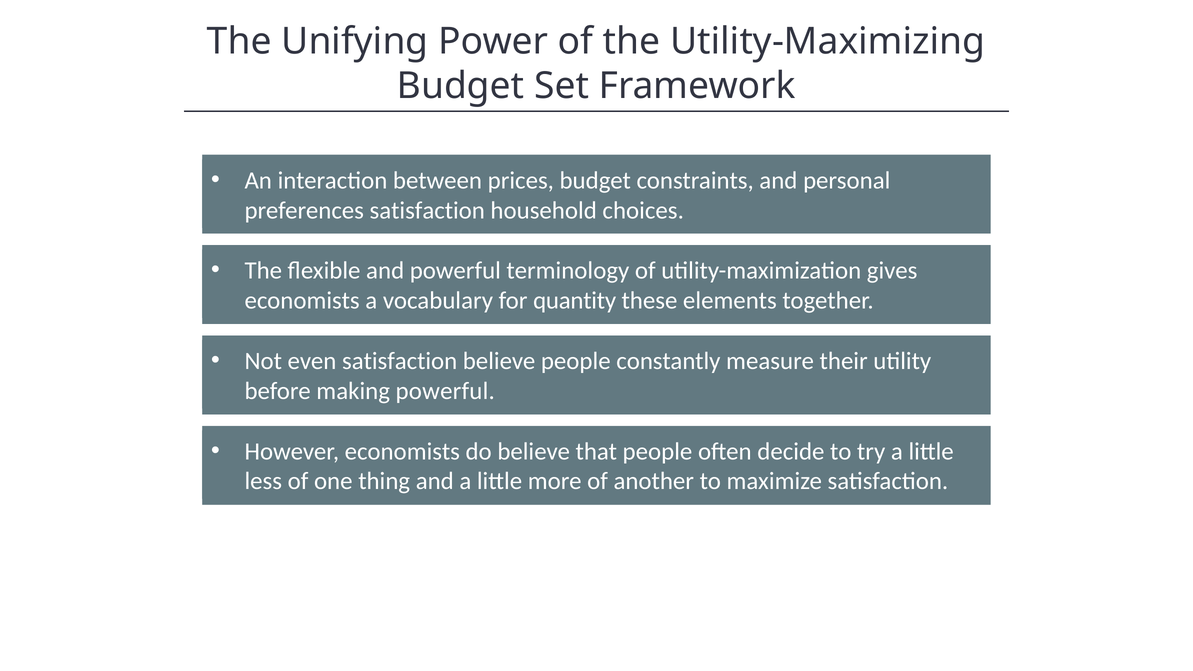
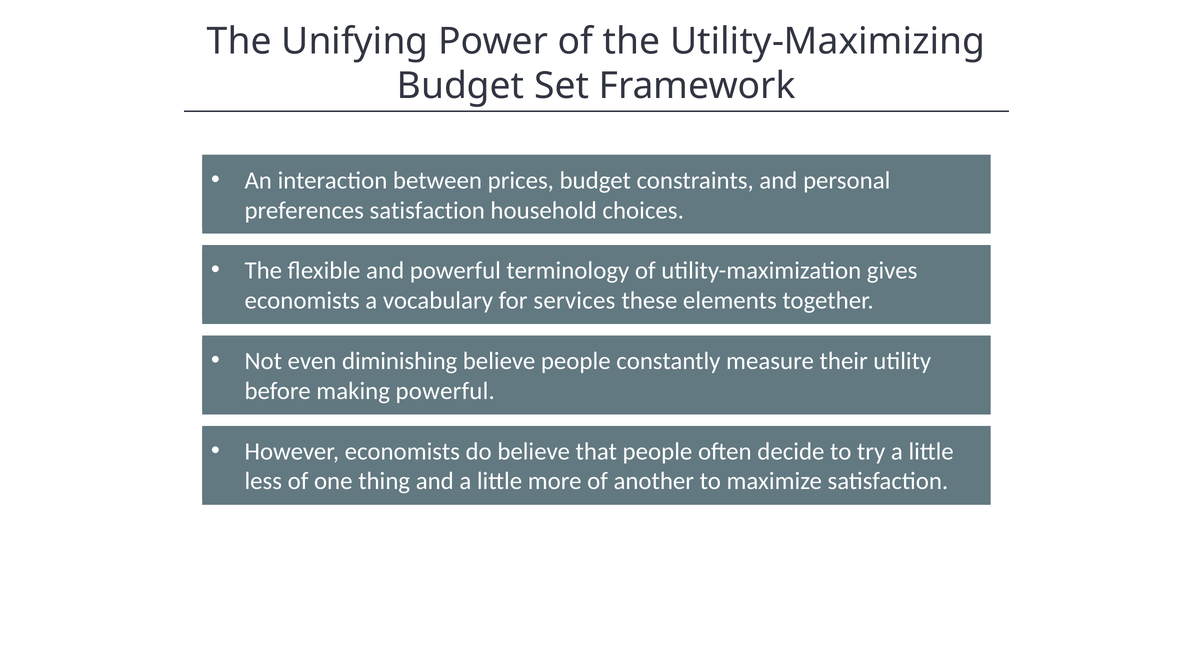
quantity: quantity -> services (574, 300)
even satisfaction: satisfaction -> diminishing (400, 361)
